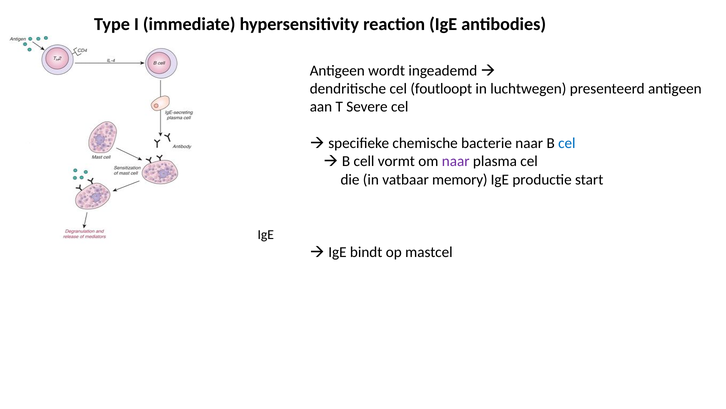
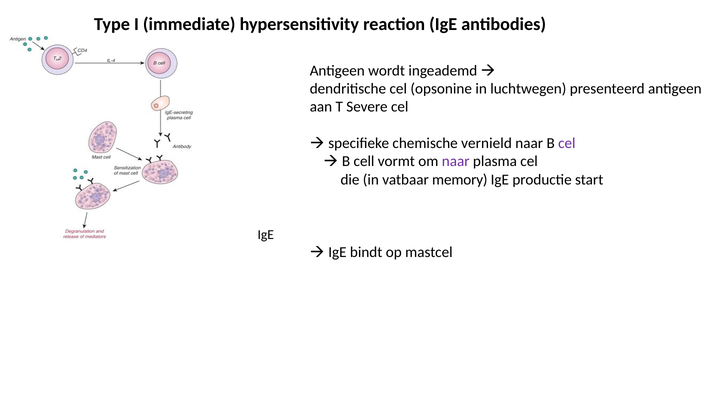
foutloopt: foutloopt -> opsonine (441, 89)
bacterie: bacterie -> vernield (487, 143)
cel colour: blue -> purple (567, 143)
